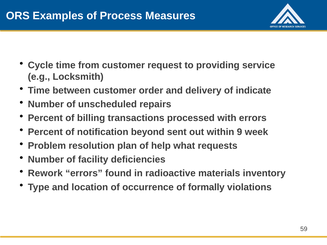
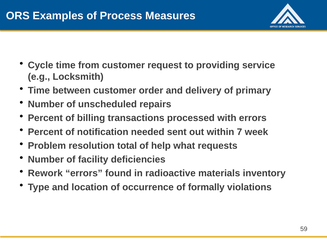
indicate: indicate -> primary (253, 91)
beyond: beyond -> needed (148, 132)
9: 9 -> 7 (240, 132)
plan: plan -> total (127, 146)
